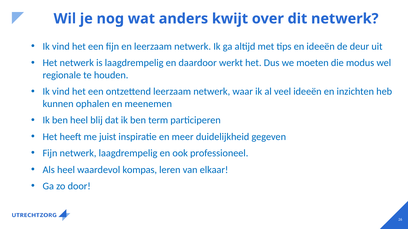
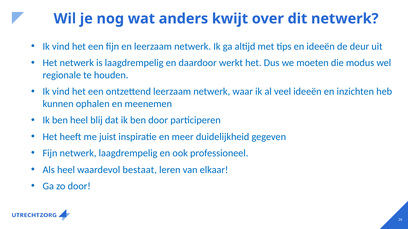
ben term: term -> door (158, 121)
kompas: kompas -> bestaat (140, 170)
